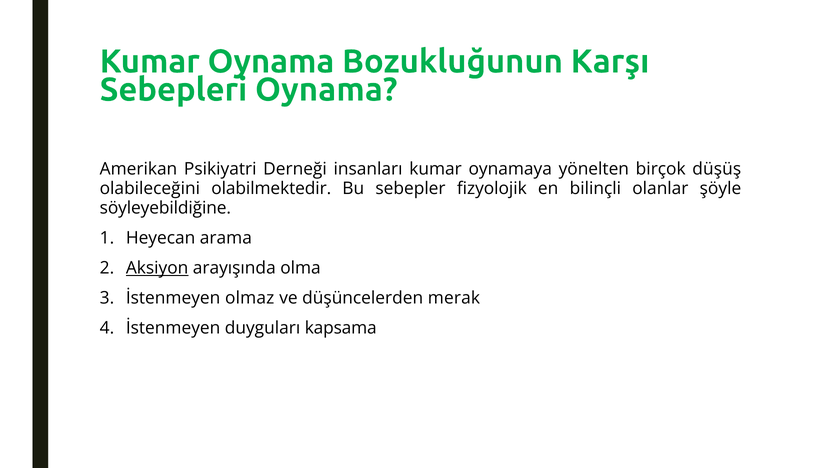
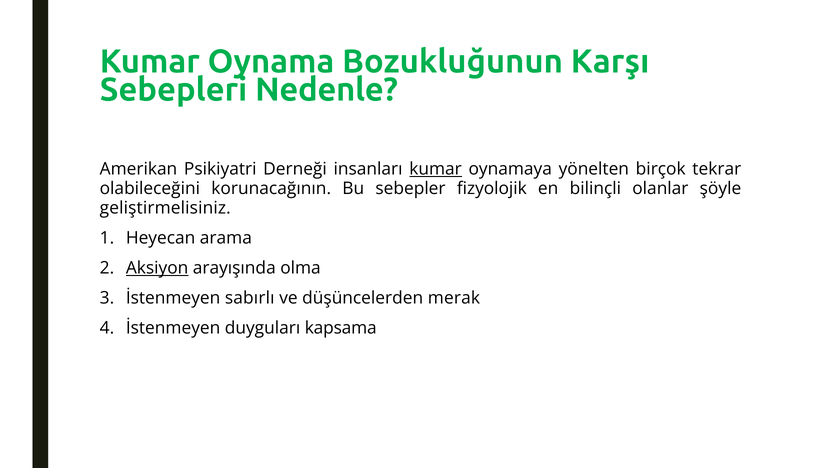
Sebepleri Oynama: Oynama -> Nedenle (326, 90)
kumar underline: none -> present (436, 169)
düşüş: düşüş -> tekrar (717, 169)
olabilmektedir: olabilmektedir -> korunacağının (271, 188)
söyleyebildiğine: söyleyebildiğine -> geliştirmelisiniz (165, 208)
olmaz: olmaz -> sabırlı (250, 298)
